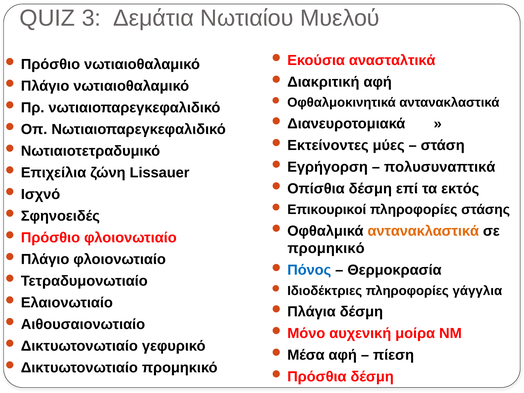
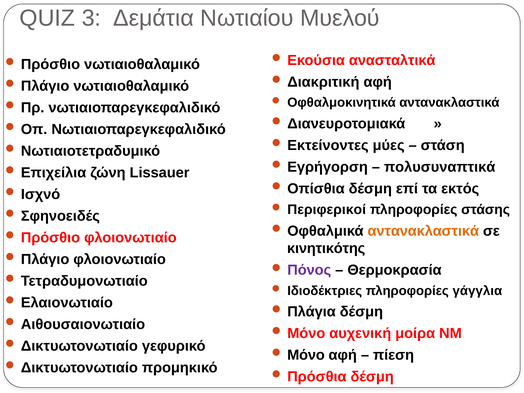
Επικουρικοί: Επικουρικοί -> Περιφερικοί (327, 210)
προμηκικό: προμηκικό -> κινητικότης (326, 248)
Πόνος colour: blue -> purple (309, 270)
Μέσα: Μέσα -> Μόνο (306, 355)
